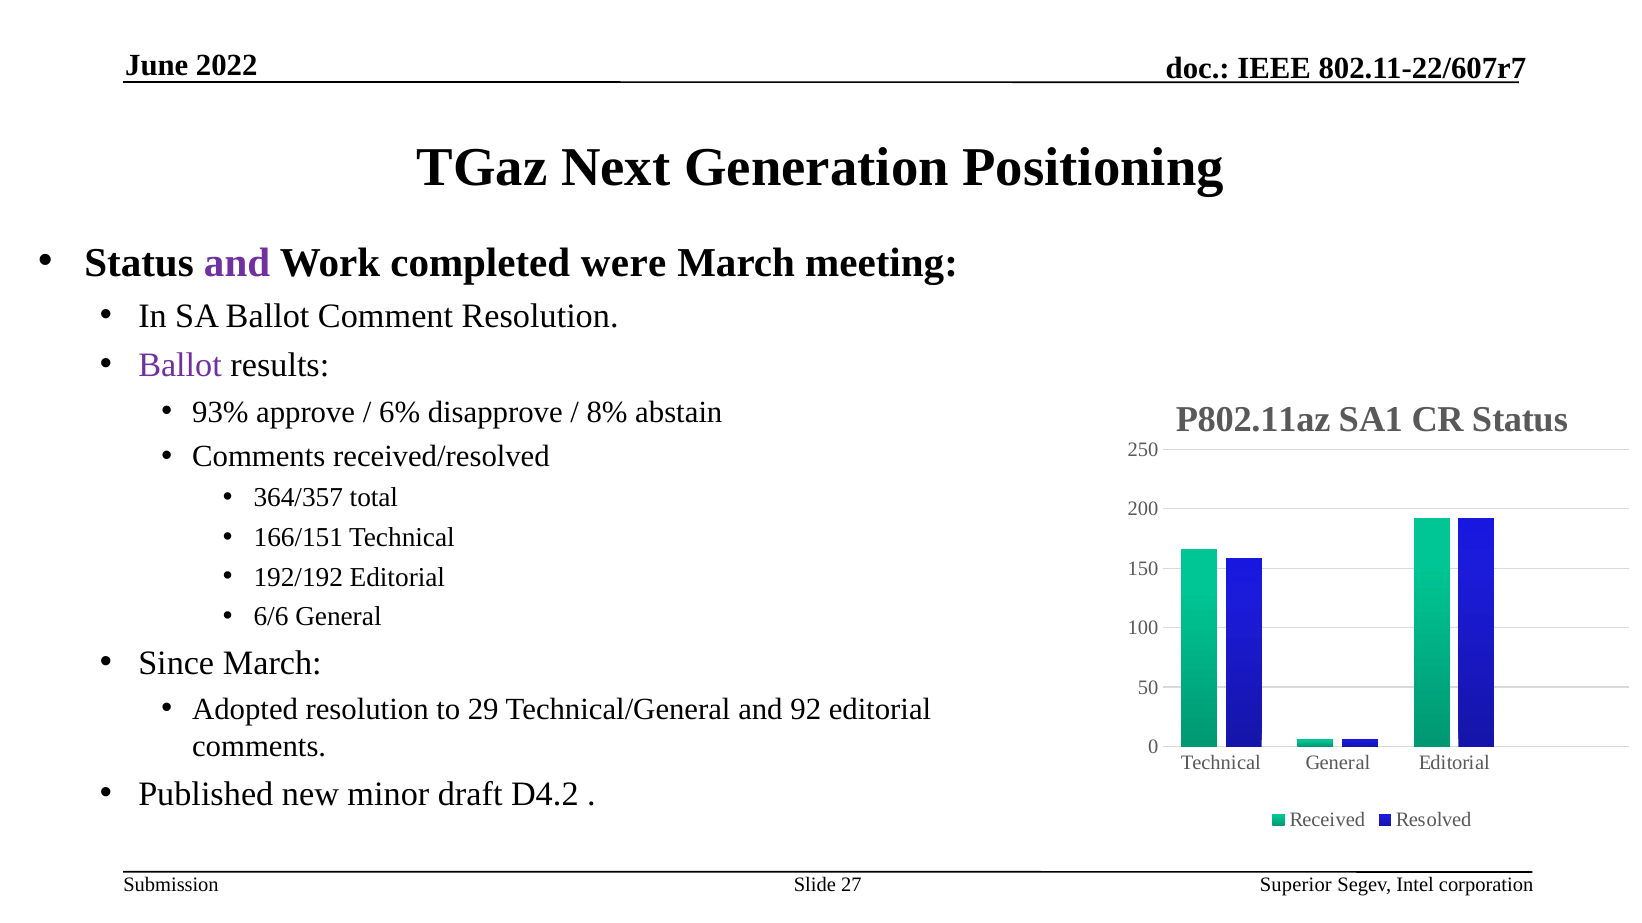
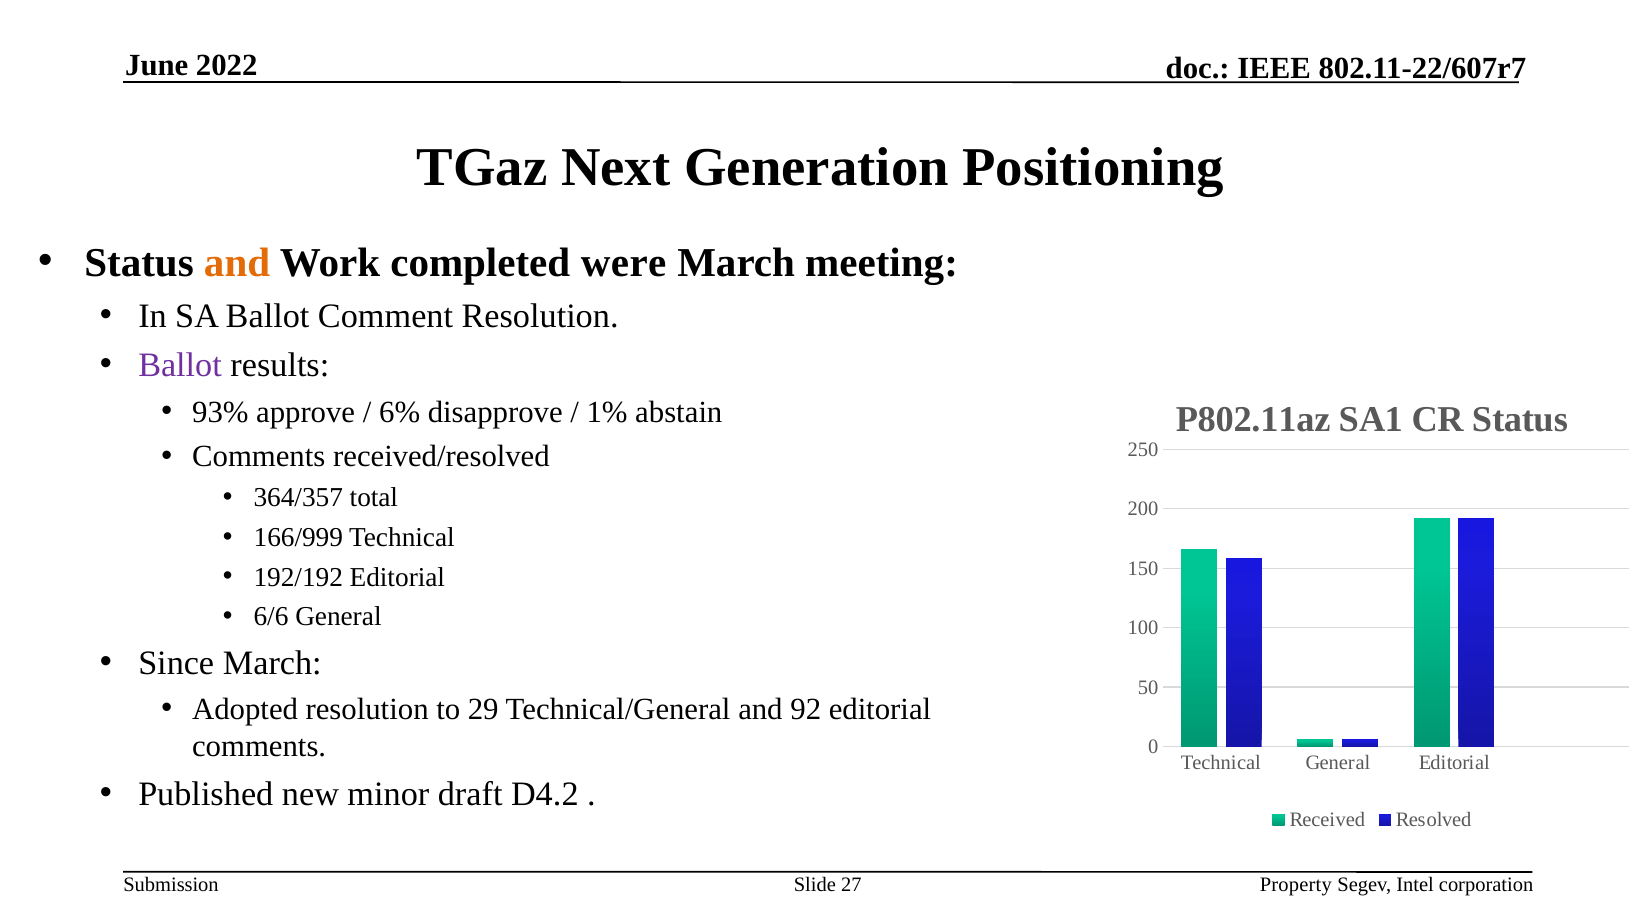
and colour: purple -> orange (237, 263)
8%: 8% -> 1% (607, 412)
166/151: 166/151 -> 166/999 (298, 538)
Superior: Superior -> Property (1296, 886)
